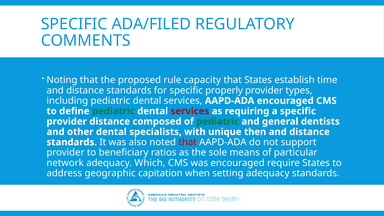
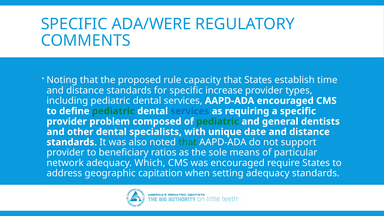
ADA/FILED: ADA/FILED -> ADA/WERE (151, 24)
properly: properly -> increase (224, 90)
services colour: red -> blue (190, 111)
provider distance: distance -> problem (110, 121)
then: then -> date (255, 132)
that colour: red -> green (188, 142)
